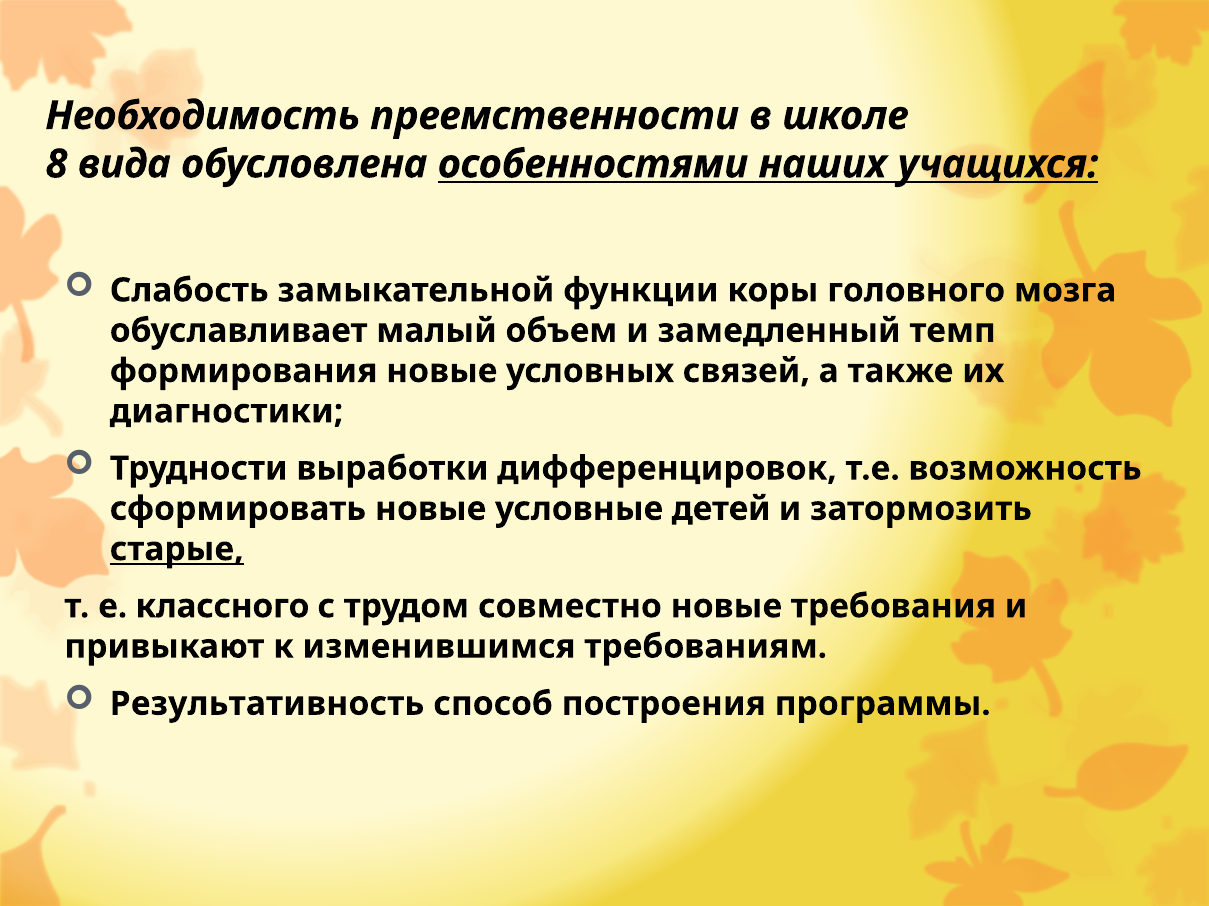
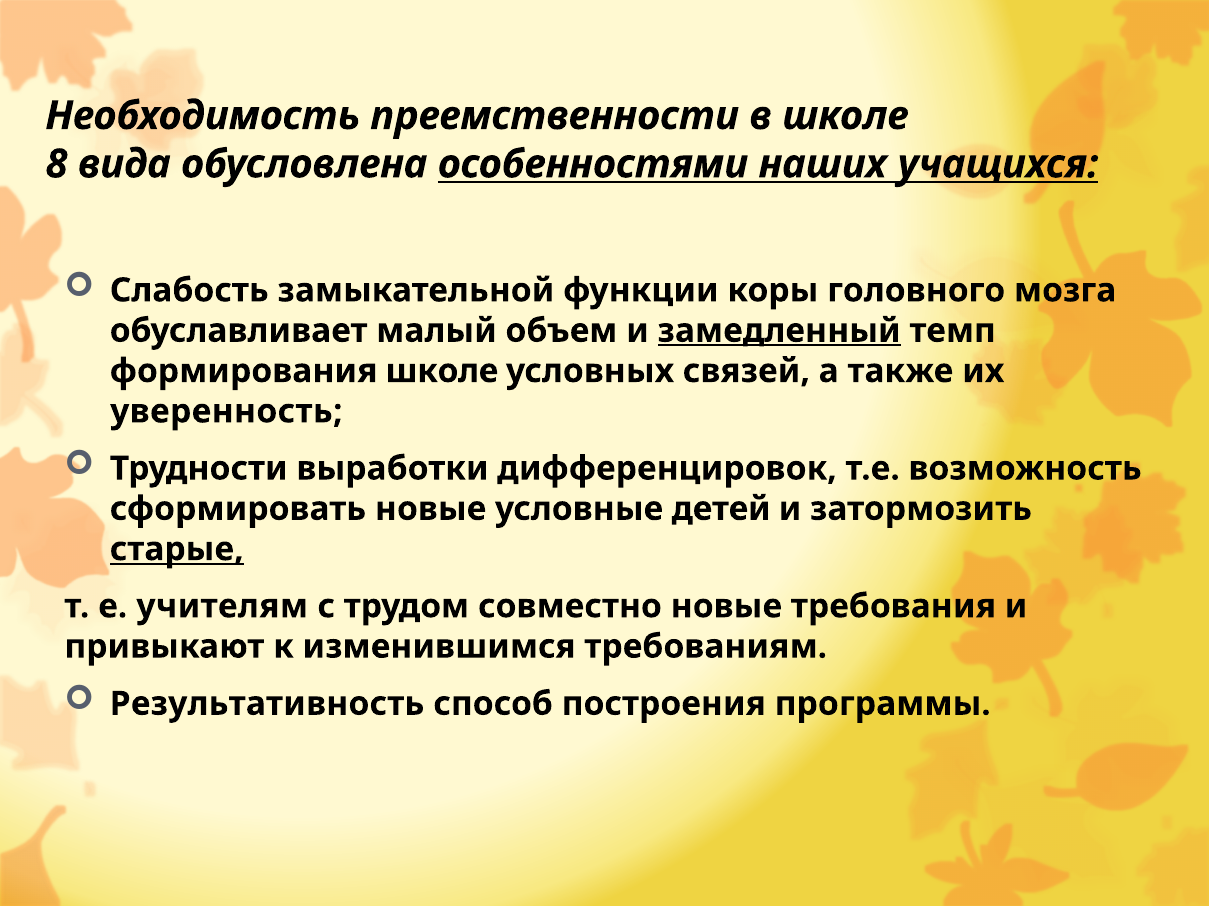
замедленный underline: none -> present (779, 331)
формирования новые: новые -> школе (442, 371)
диагностики: диагностики -> уверенность (226, 412)
классного: классного -> учителям (222, 607)
